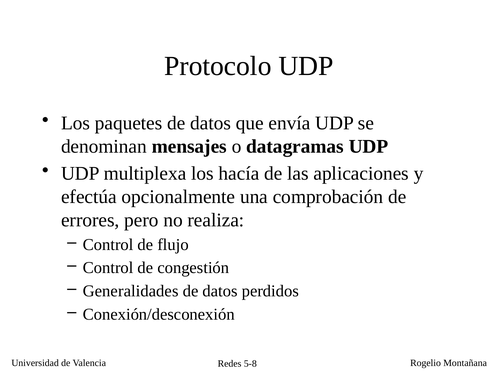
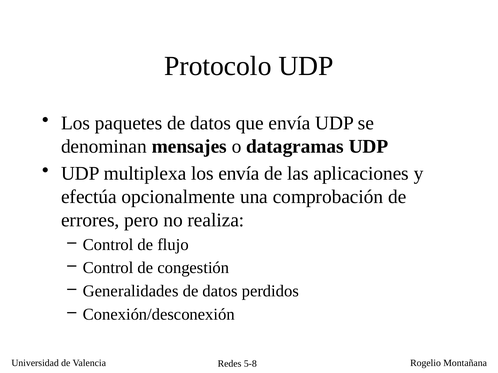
los hacía: hacía -> envía (239, 174)
